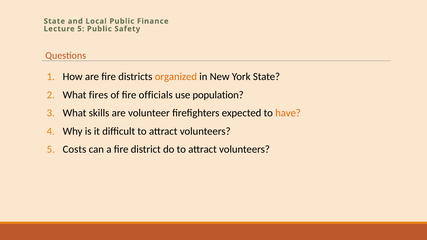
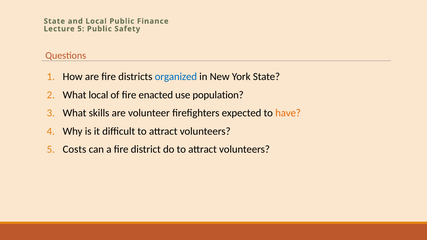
organized colour: orange -> blue (176, 77)
What fires: fires -> local (98, 95)
officials: officials -> enacted (156, 95)
